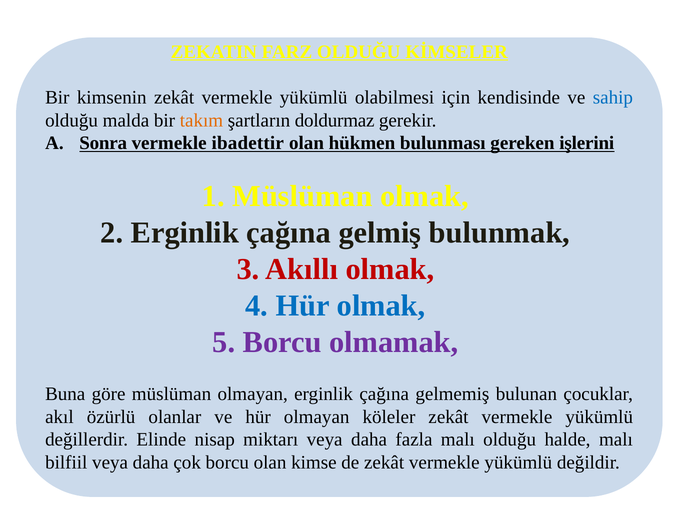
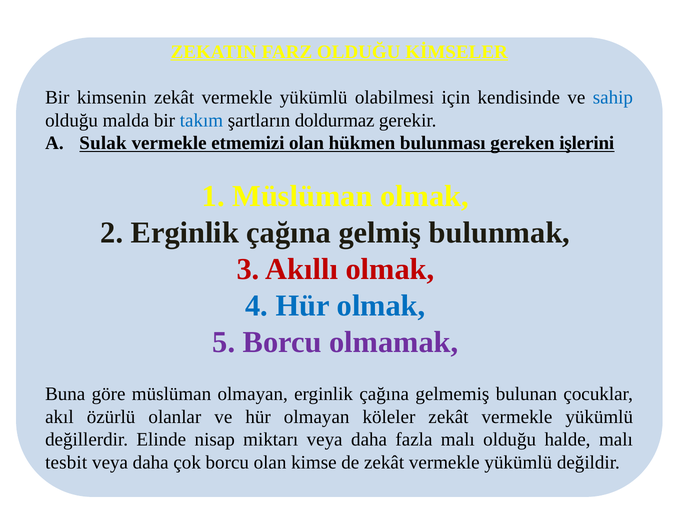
takım colour: orange -> blue (201, 120)
Sonra: Sonra -> Sulak (103, 143)
ibadettir: ibadettir -> etmemizi (248, 143)
bilfiil: bilfiil -> tesbit (66, 462)
